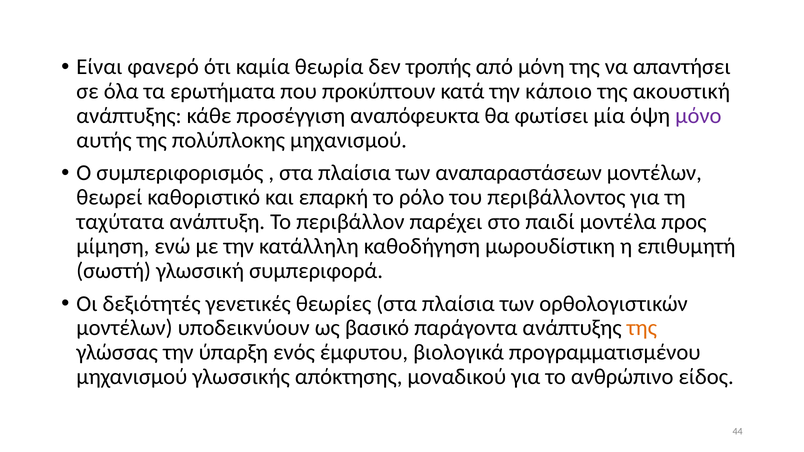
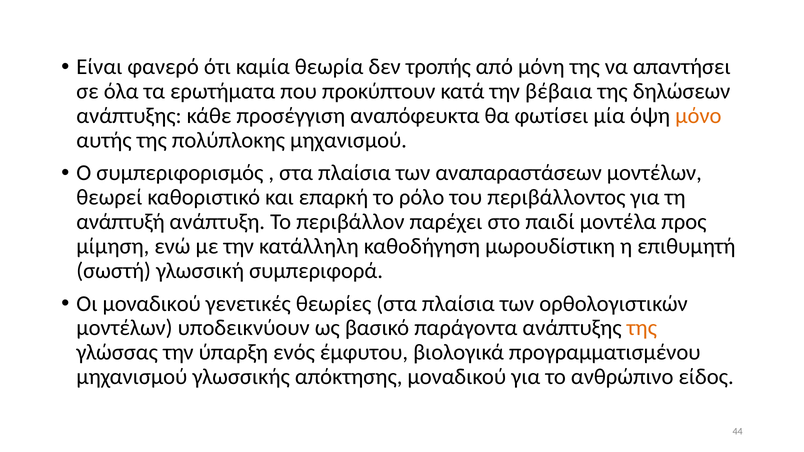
κάποιο: κάποιο -> βέβαια (559, 91)
ακουστική: ακουστική -> δηλώσεων (682, 91)
μόνο colour: purple -> orange (698, 116)
ταχύτατα: ταχύτατα -> ανάπτυξή (121, 222)
Οι δεξιότητές: δεξιότητές -> μοναδικού (152, 304)
